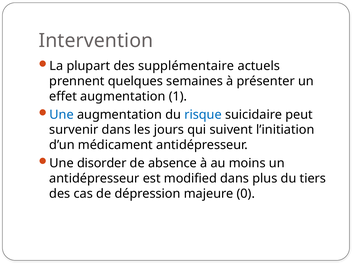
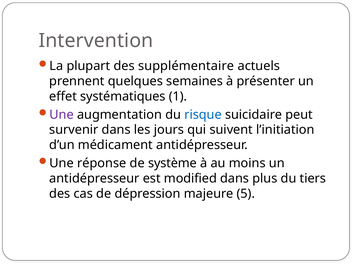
effet augmentation: augmentation -> systématiques (123, 96)
Une colour: blue -> purple (62, 115)
disorder: disorder -> réponse (102, 163)
absence: absence -> système (172, 163)
0: 0 -> 5 (246, 194)
